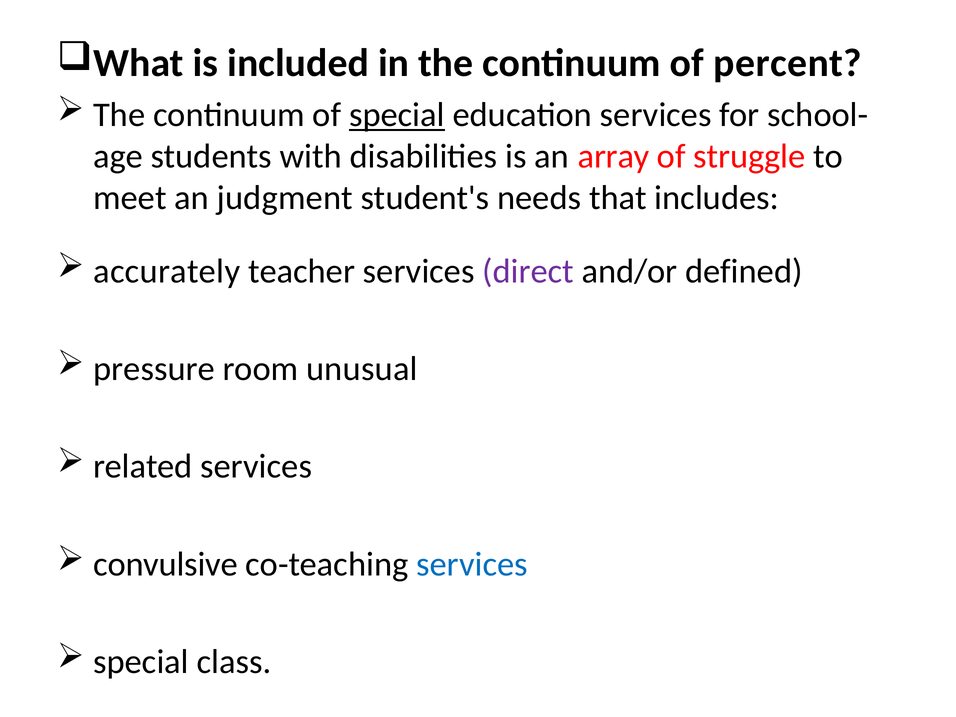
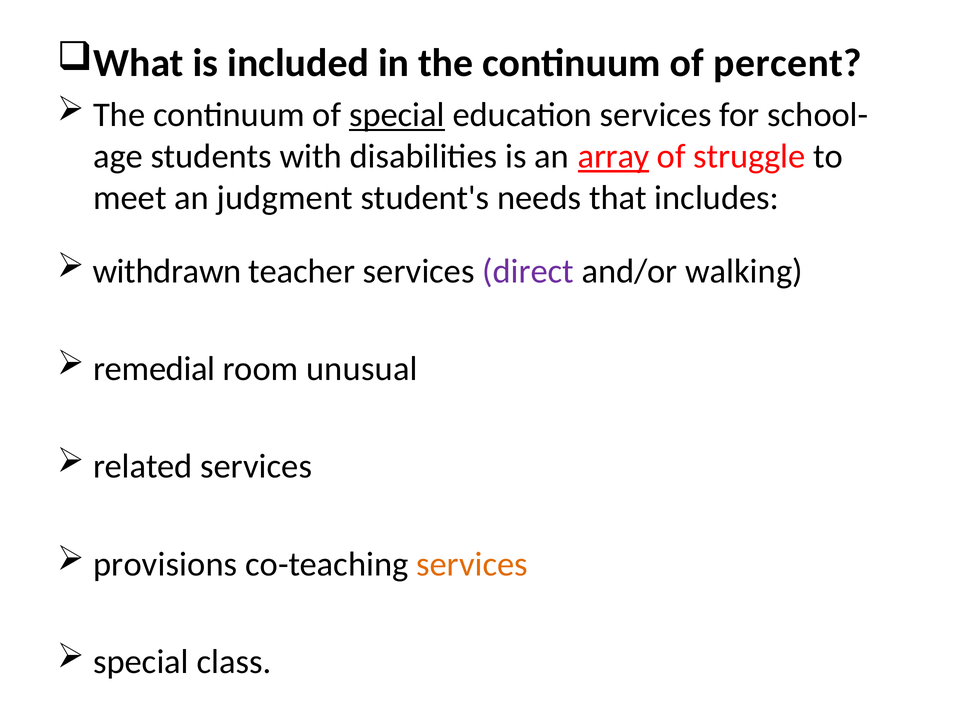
array underline: none -> present (614, 156)
accurately: accurately -> withdrawn (167, 271)
defined: defined -> walking (744, 271)
pressure: pressure -> remedial (154, 369)
convulsive: convulsive -> provisions (165, 564)
services colour: blue -> orange (472, 564)
